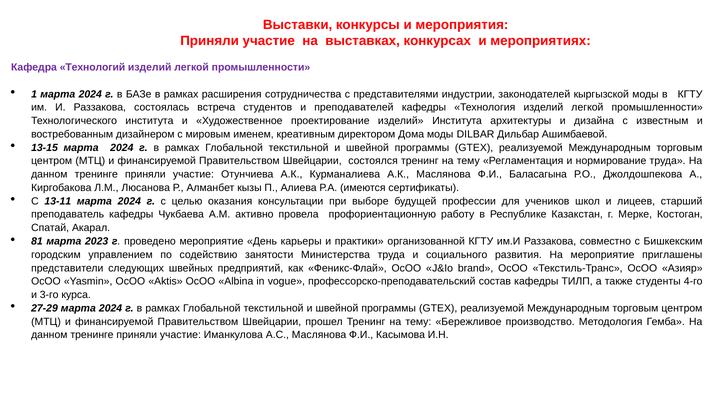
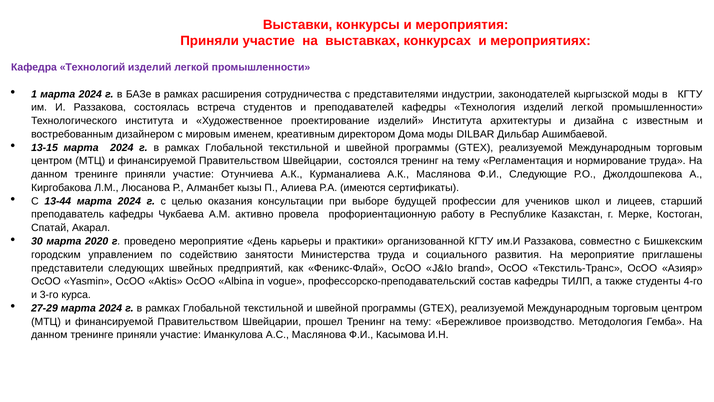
Баласагына: Баласагына -> Следующие (538, 174)
13-11: 13-11 -> 13-44 (58, 201)
81: 81 -> 30 (37, 241)
2023: 2023 -> 2020 (97, 241)
